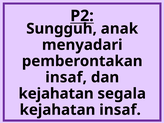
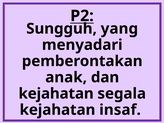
anak: anak -> yang (119, 29)
insaf: insaf -> anak (66, 77)
